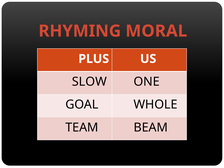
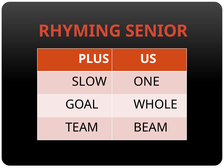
MORAL: MORAL -> SENIOR (156, 31)
